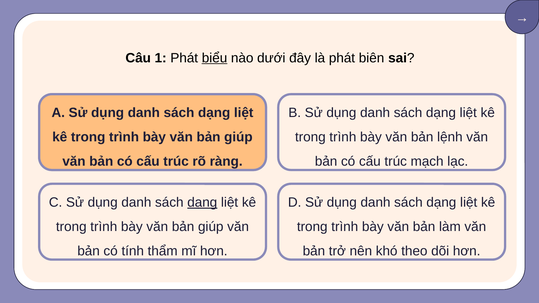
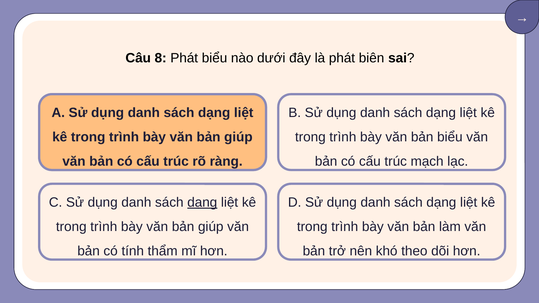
1: 1 -> 8 (161, 58)
biểu underline: present -> none (215, 58)
bản lệnh: lệnh -> biểu (450, 137)
